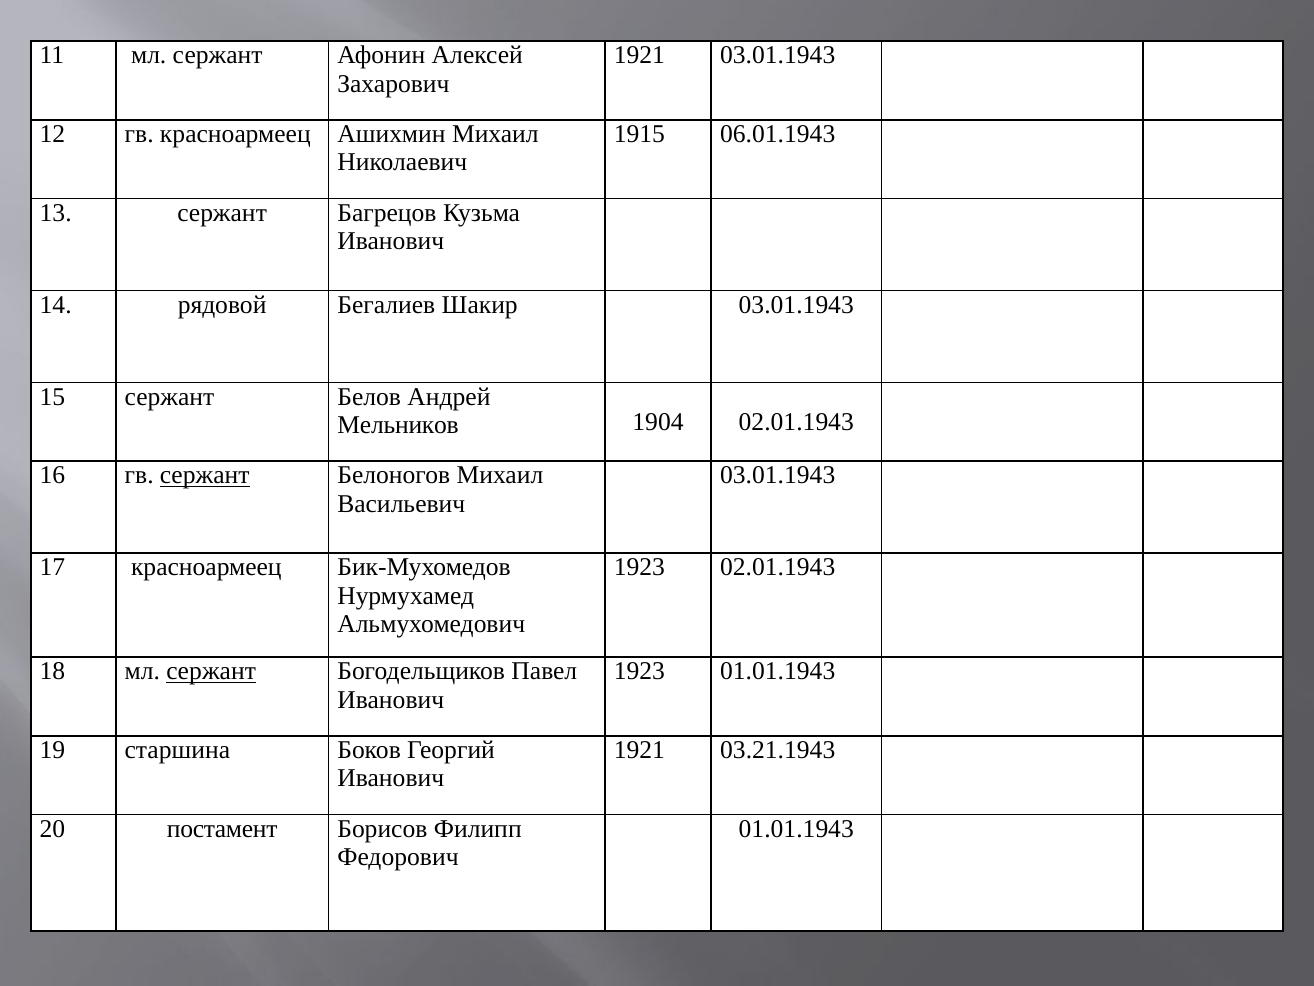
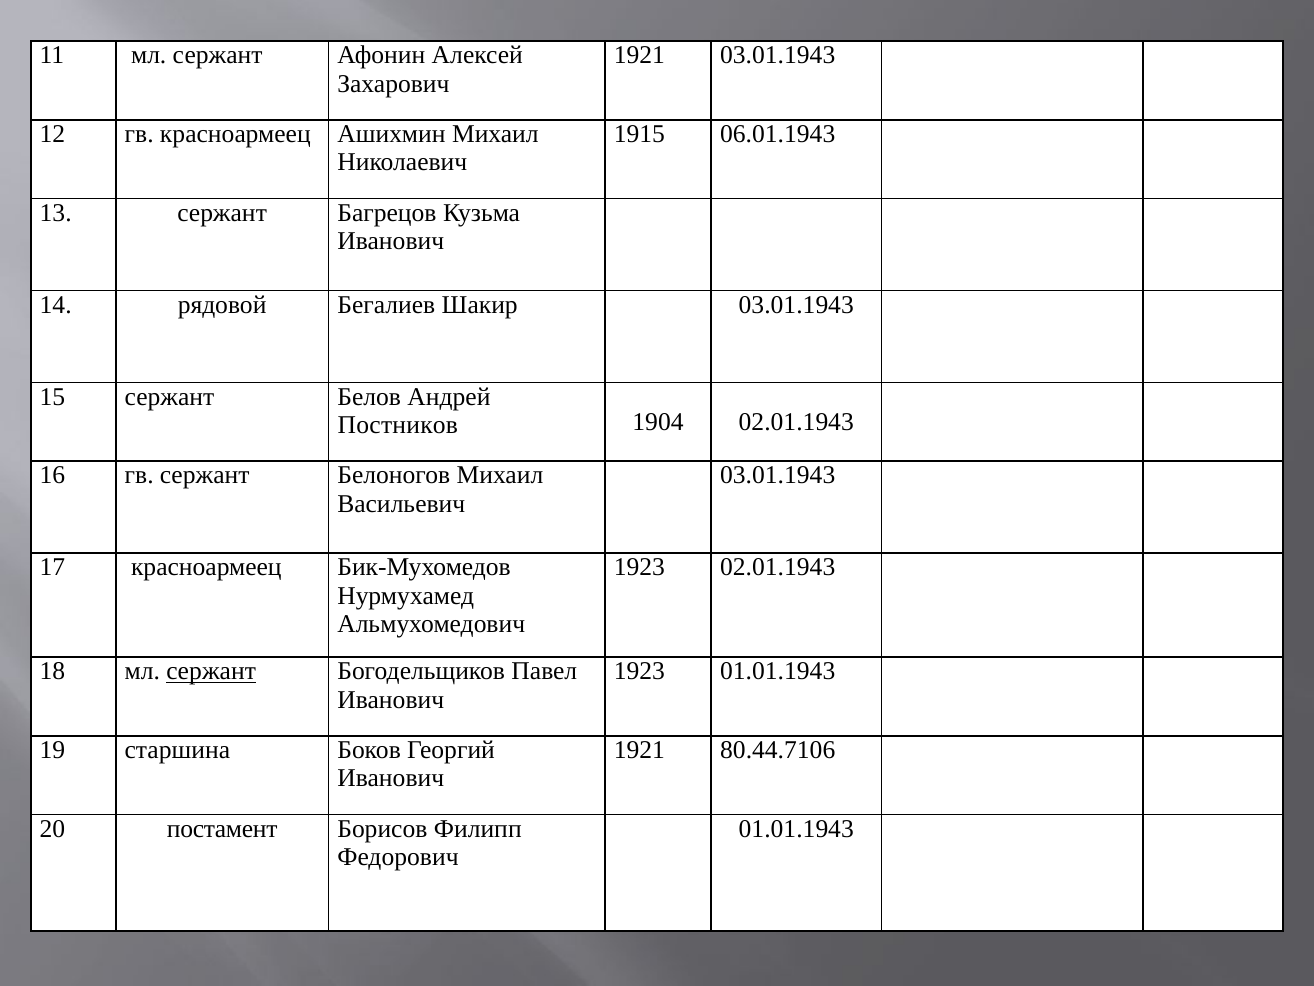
Мельников: Мельников -> Постников (398, 425)
сержант underline: present -> none (205, 475)
03.21.1943: 03.21.1943 -> 80.44.7106 (778, 750)
